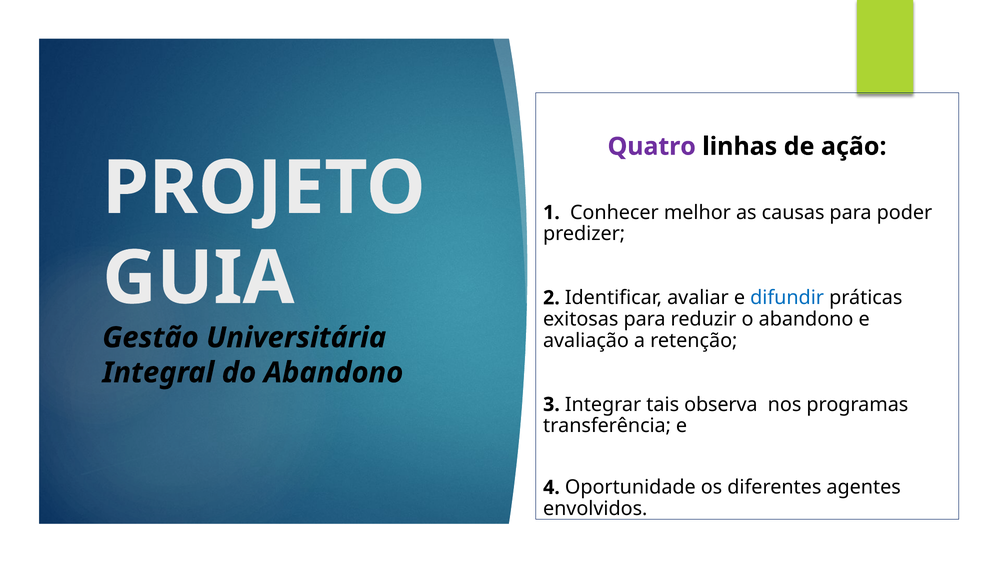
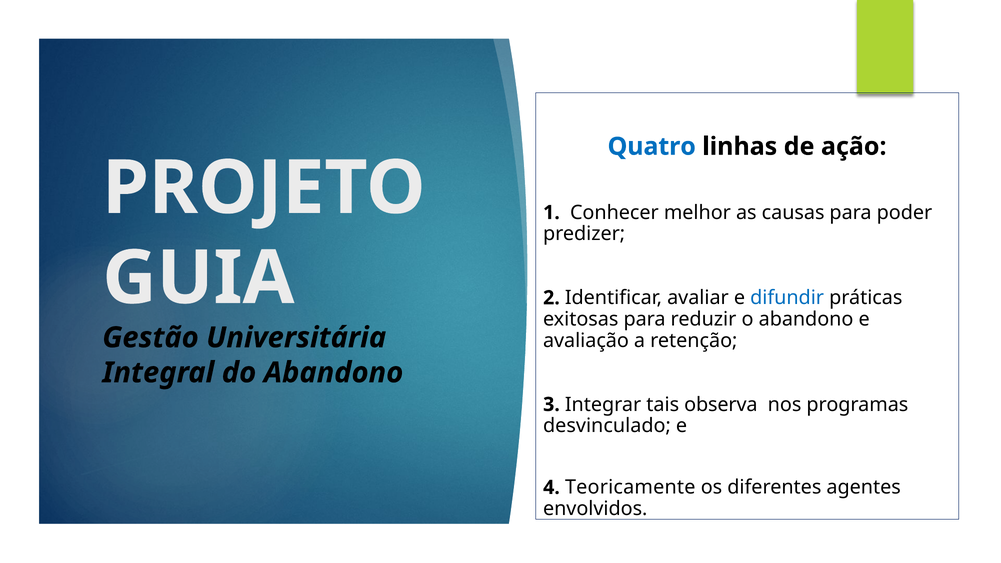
Quatro colour: purple -> blue (652, 147)
transferência: transferência -> desvinculado (607, 426)
Oportunidade: Oportunidade -> Teoricamente (630, 487)
